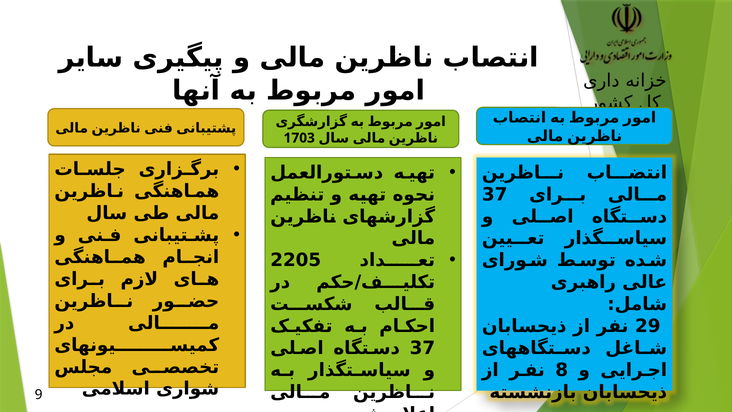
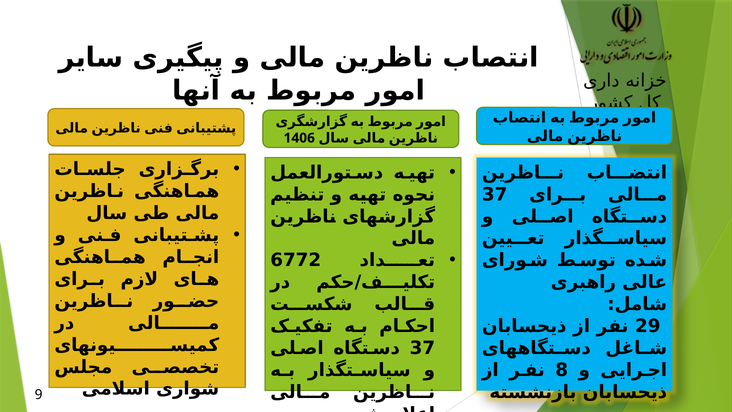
1703: 1703 -> 1406 (299, 138)
2205: 2205 -> 6772 (296, 260)
